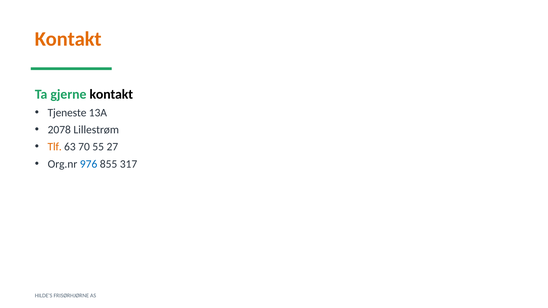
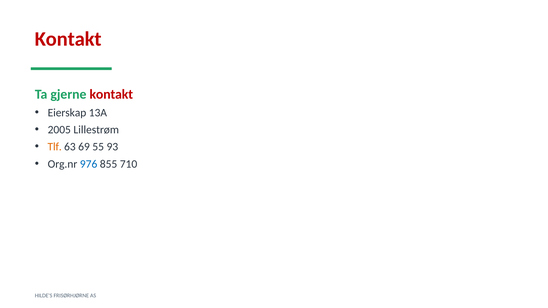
Kontakt colour: orange -> red (68, 39)
kontakt colour: black -> red (111, 94)
Tjeneste: Tjeneste -> Eierskap (67, 113)
2078: 2078 -> 2005 (59, 130)
70: 70 -> 69 (84, 147)
27: 27 -> 93 (112, 147)
317: 317 -> 710 (129, 164)
